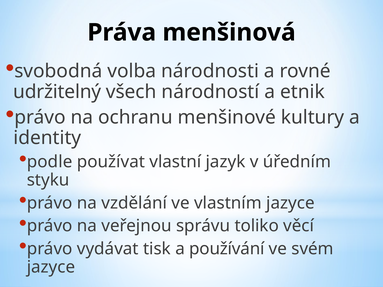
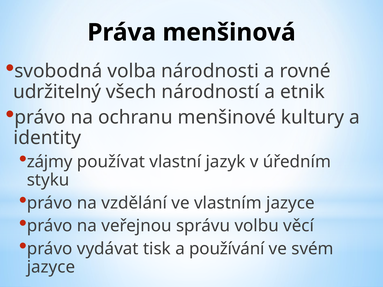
podle: podle -> zájmy (50, 162)
toliko: toliko -> volbu (257, 226)
